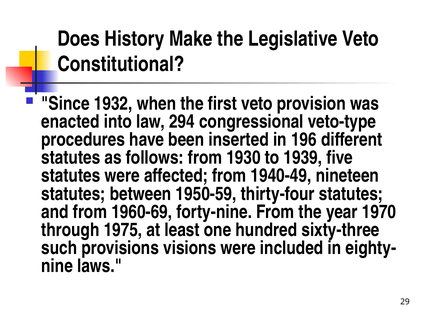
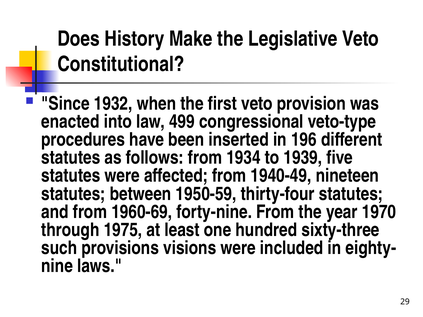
294: 294 -> 499 (182, 122)
1930: 1930 -> 1934 (244, 158)
